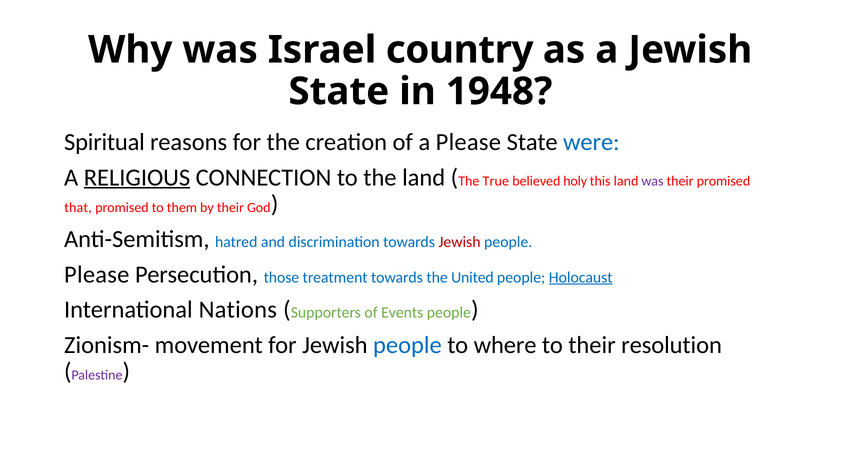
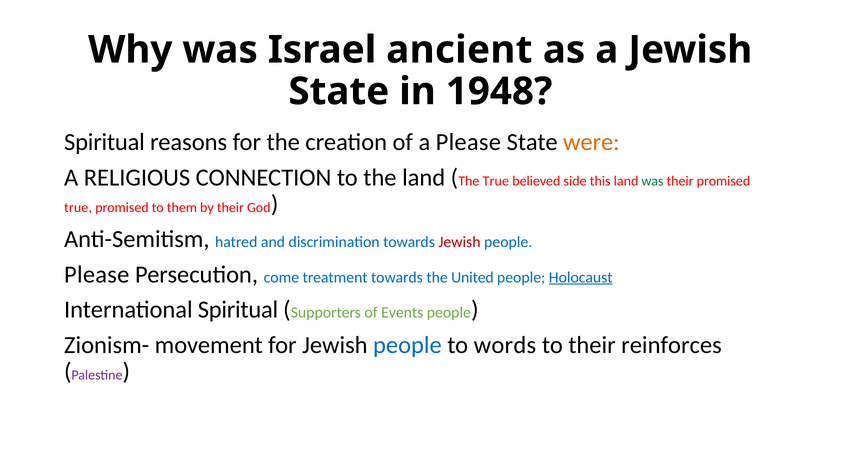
country: country -> ancient (459, 50)
were colour: blue -> orange (591, 142)
RELIGIOUS underline: present -> none (137, 177)
holy: holy -> side (575, 181)
was colour: purple -> green (652, 181)
that: that -> true (78, 207)
those: those -> come (281, 277)
International Nations: Nations -> Spiritual (238, 310)
where: where -> words (505, 345)
resolution: resolution -> reinforces (671, 345)
